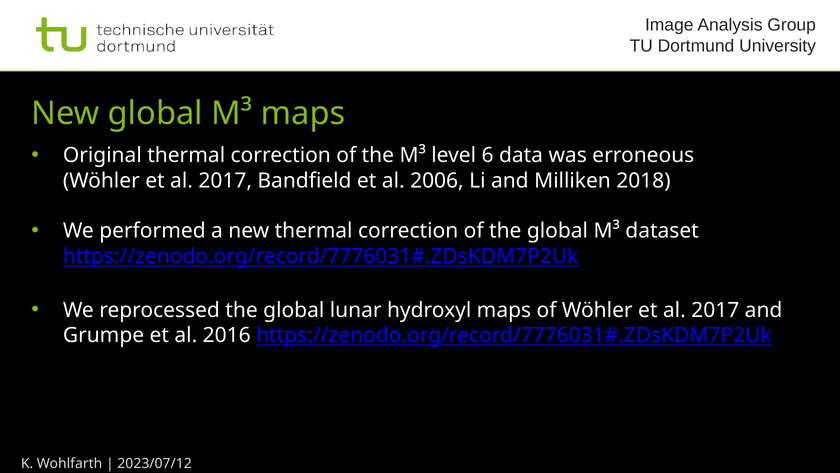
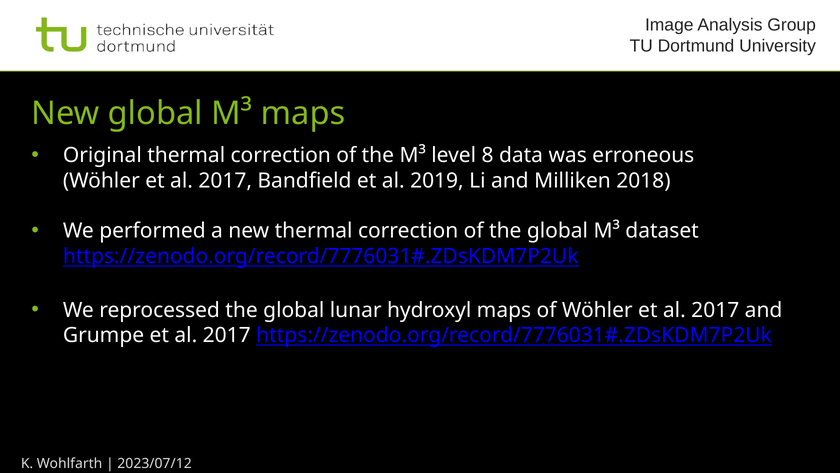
6: 6 -> 8 (488, 155)
2006: 2006 -> 2019 (437, 180)
Grumpe et al 2016: 2016 -> 2017 (227, 335)
